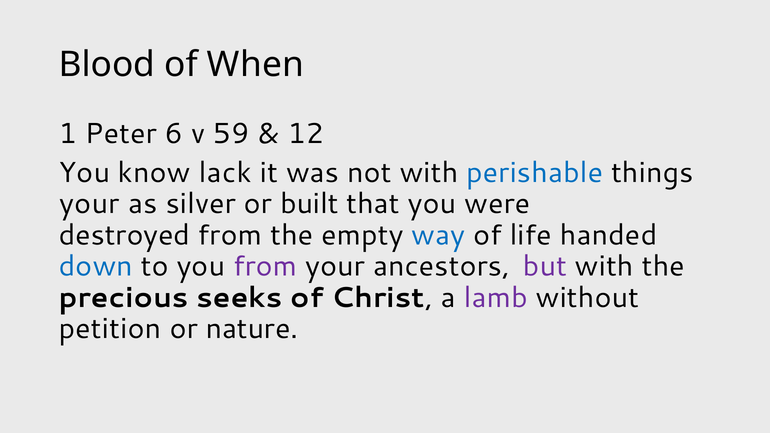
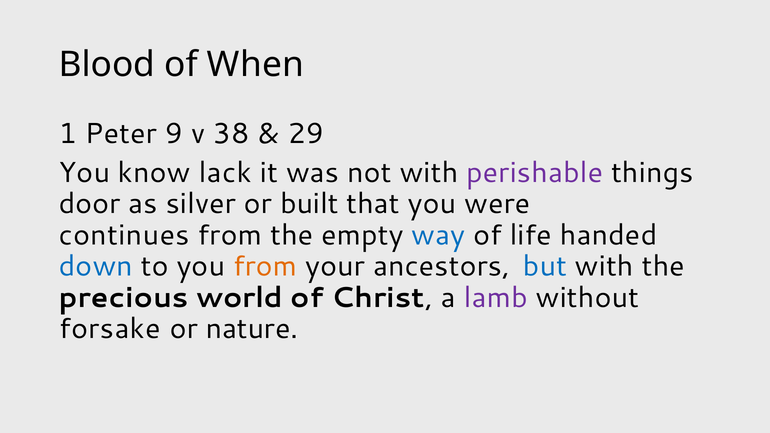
6: 6 -> 9 (174, 134)
59: 59 -> 38 (231, 134)
12: 12 -> 29 (306, 134)
perishable colour: blue -> purple (535, 173)
your: your -> door (90, 204)
destroyed: destroyed -> continues (124, 235)
from colour: purple -> orange (265, 266)
but colour: purple -> blue (545, 266)
seeks: seeks -> world (240, 298)
petition: petition -> forsake (110, 329)
